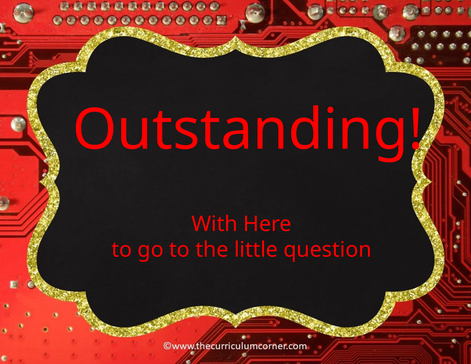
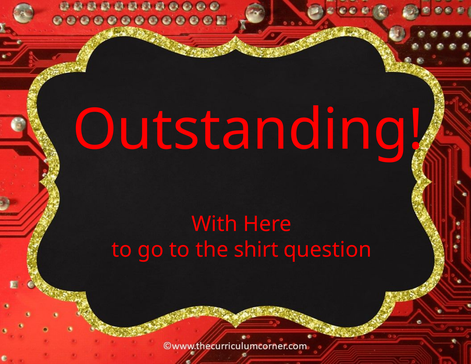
little: little -> shirt (256, 250)
